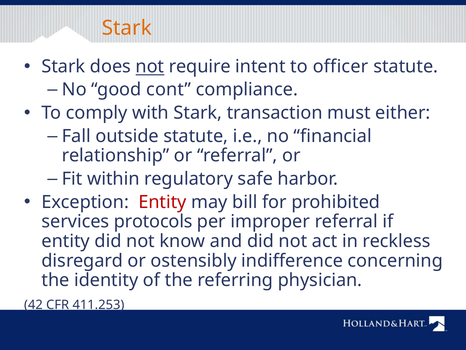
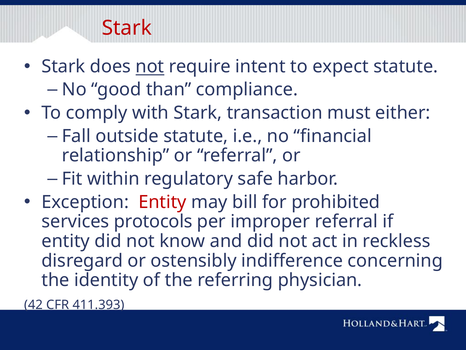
Stark colour: orange -> red (127, 28)
officer: officer -> expect (341, 66)
cont: cont -> than (169, 90)
411.253: 411.253 -> 411.393 (98, 304)
